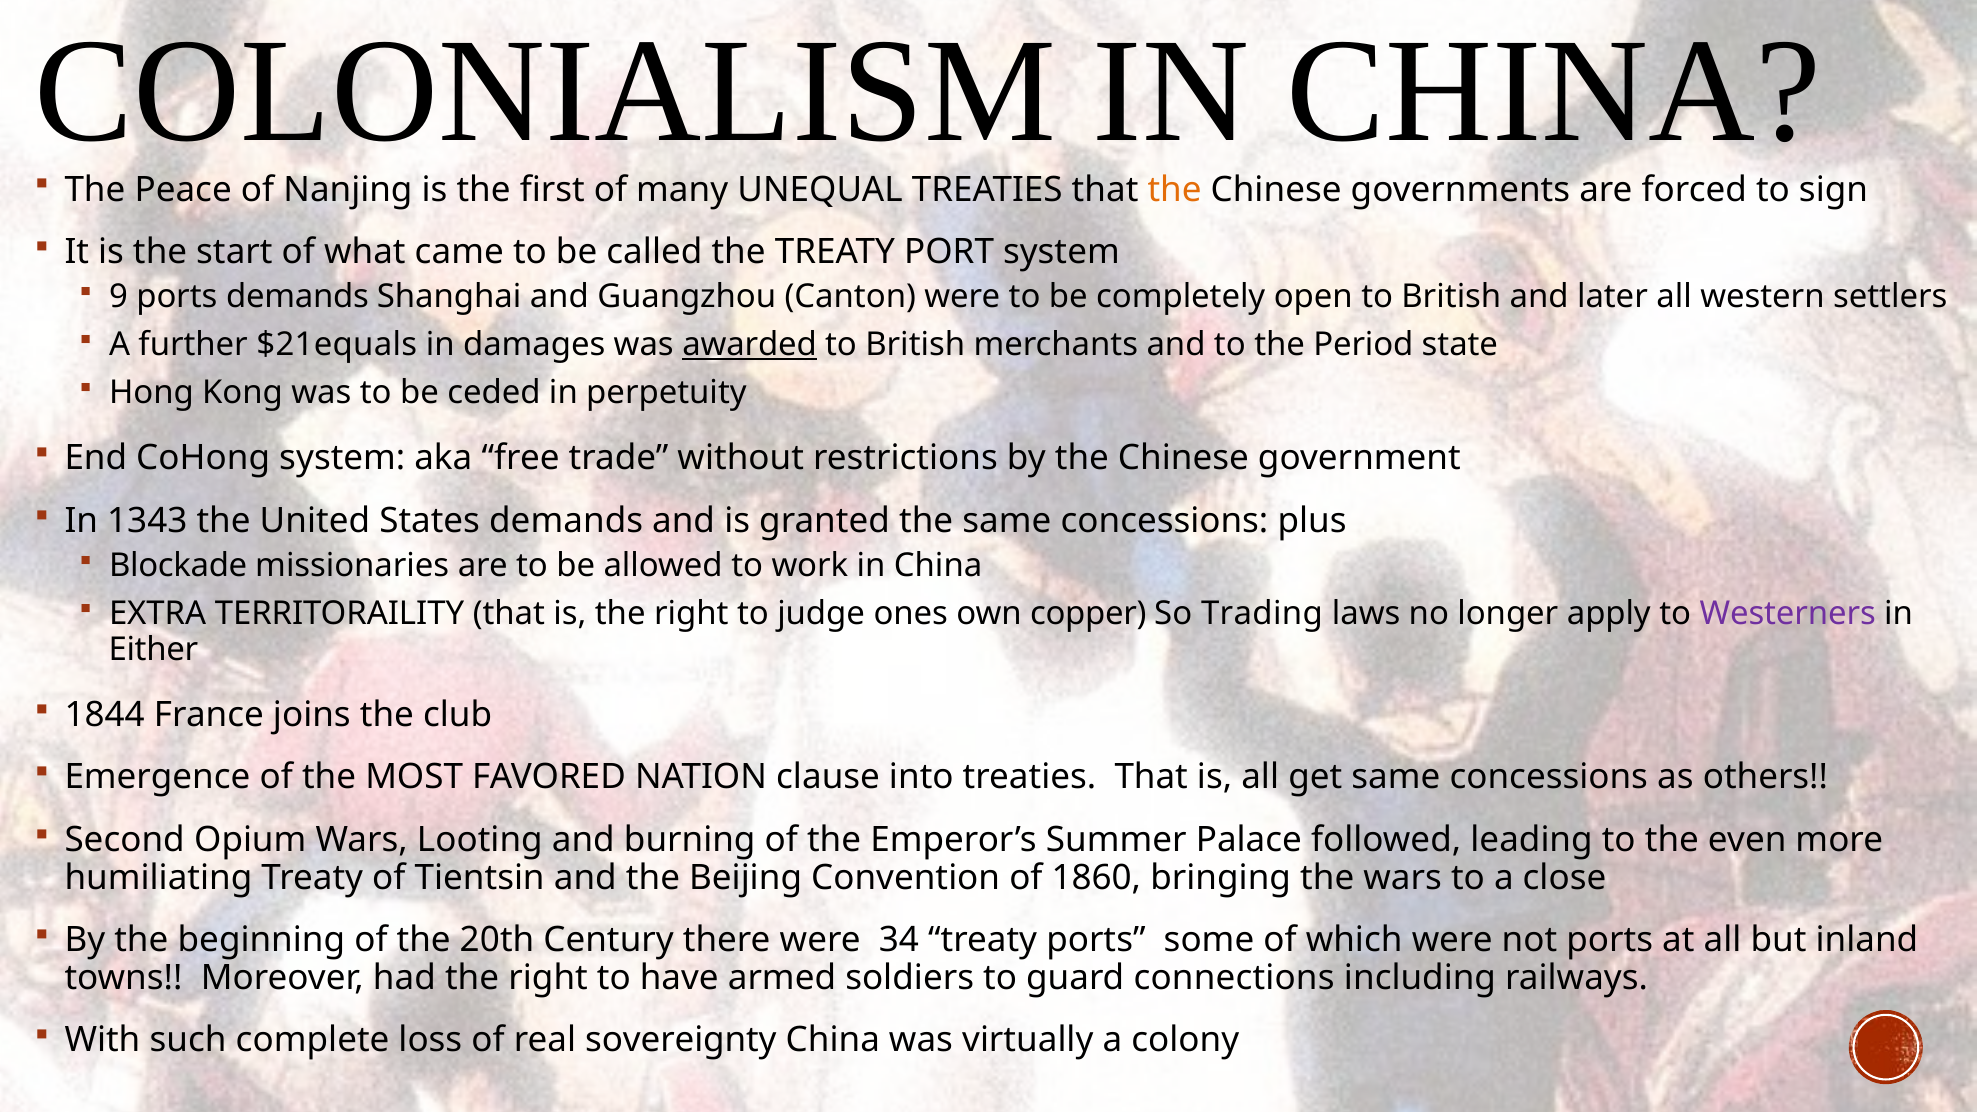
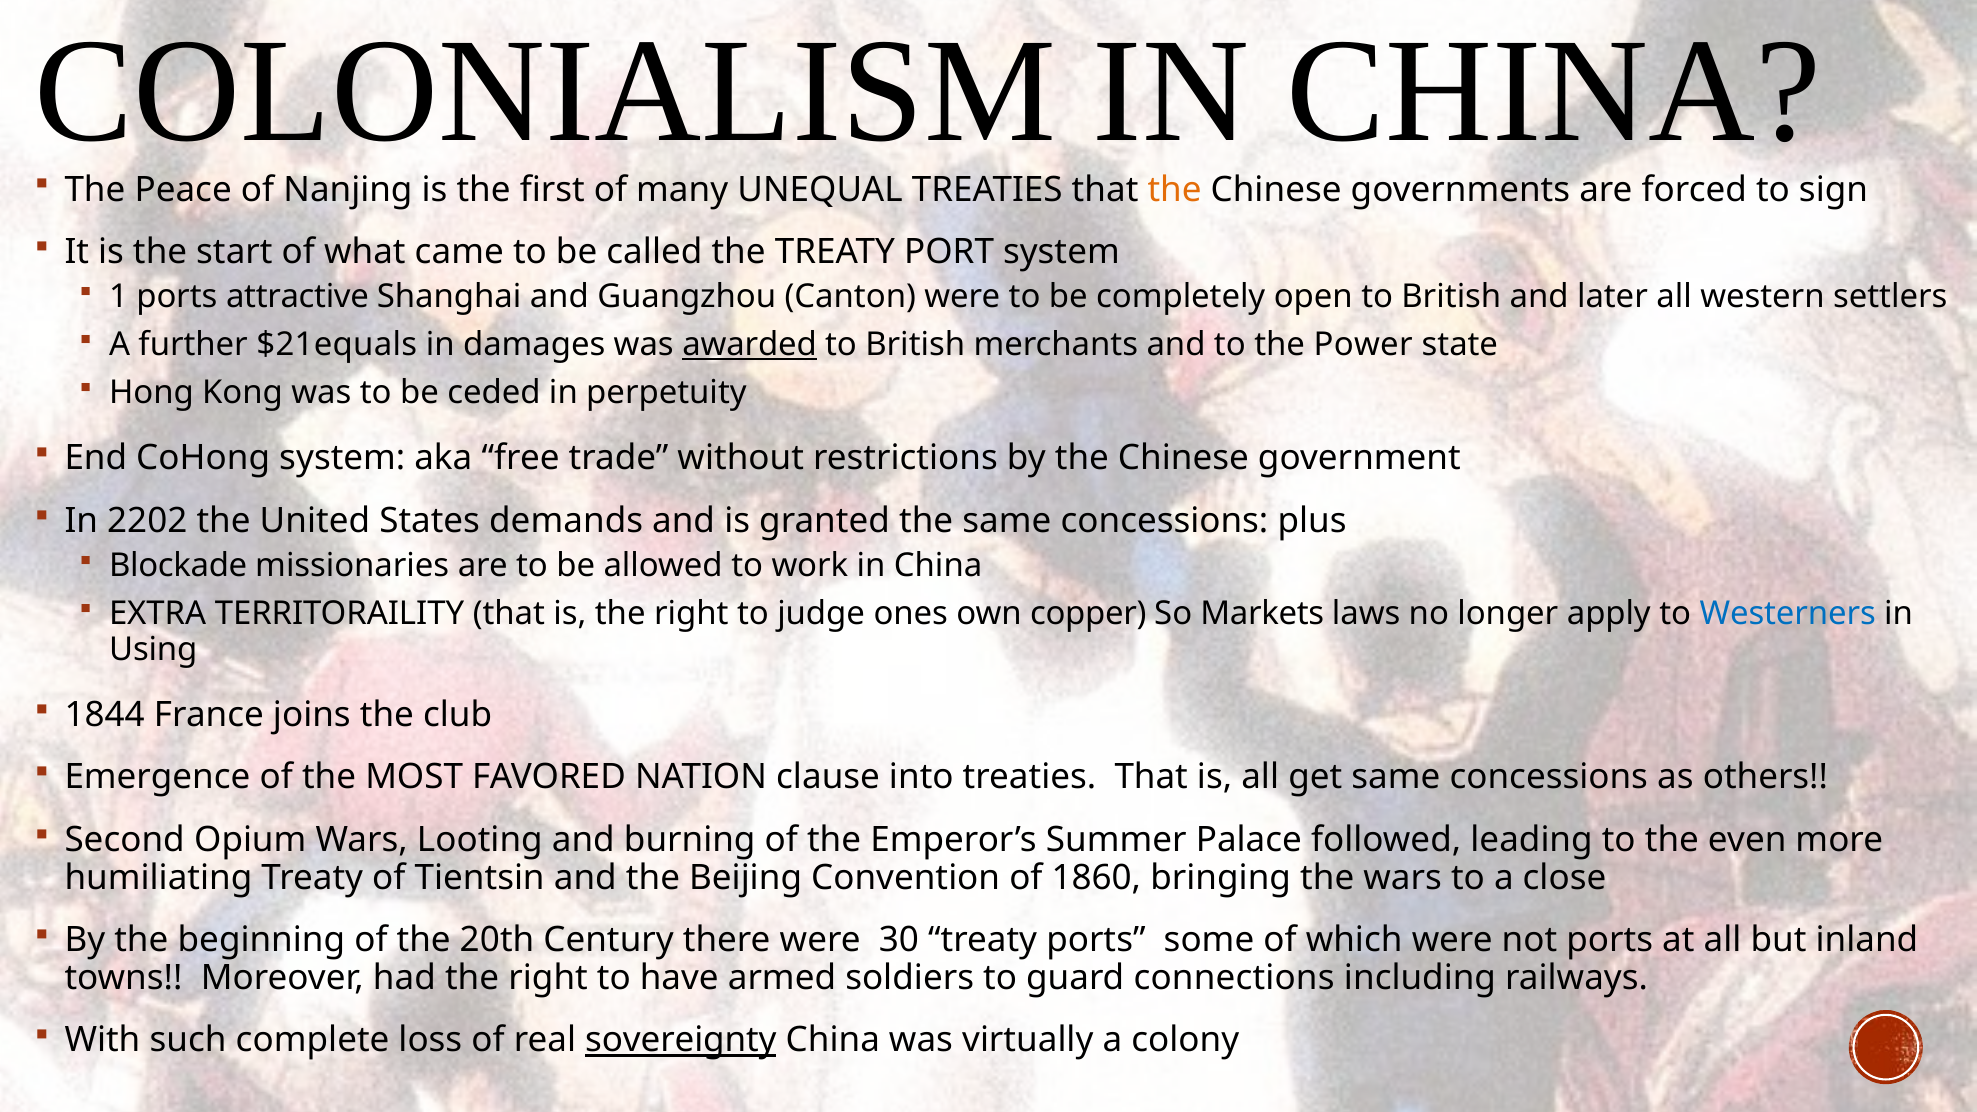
9: 9 -> 1 (119, 297)
ports demands: demands -> attractive (297, 297)
Period: Period -> Power (1363, 345)
1343: 1343 -> 2202 (147, 521)
Trading: Trading -> Markets (1262, 614)
Westerners colour: purple -> blue (1788, 614)
Either: Either -> Using (153, 649)
34: 34 -> 30 (899, 940)
sovereignty underline: none -> present (681, 1040)
